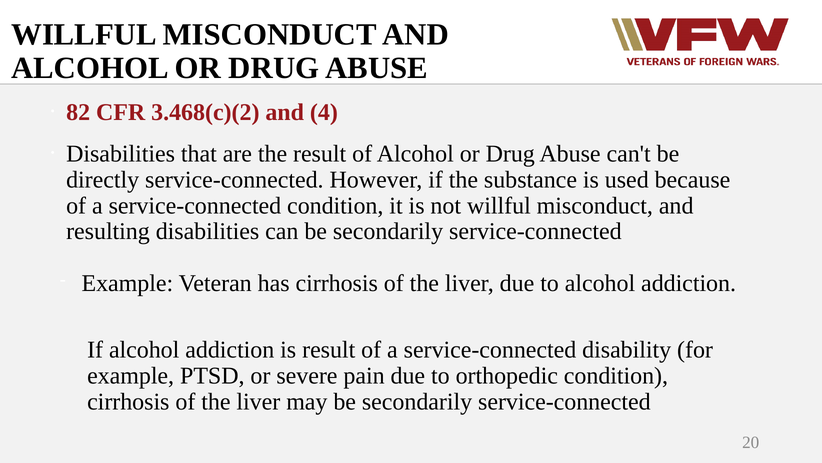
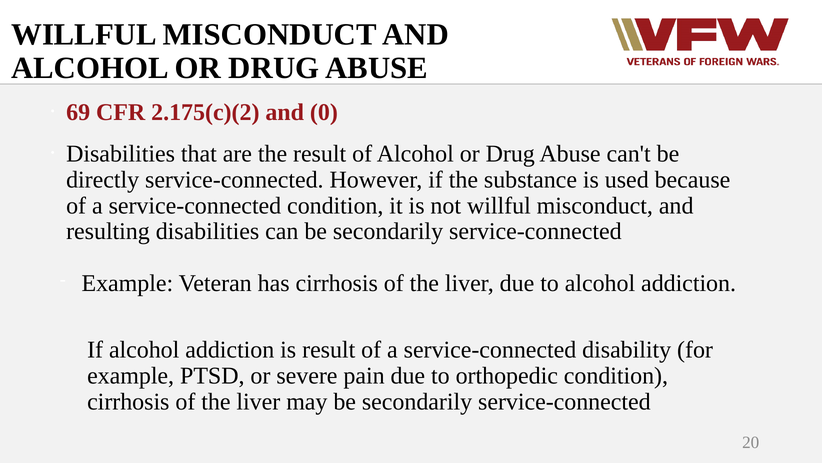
82: 82 -> 69 (78, 112)
3.468(c)(2: 3.468(c)(2 -> 2.175(c)(2 (205, 112)
4: 4 -> 0 (324, 112)
